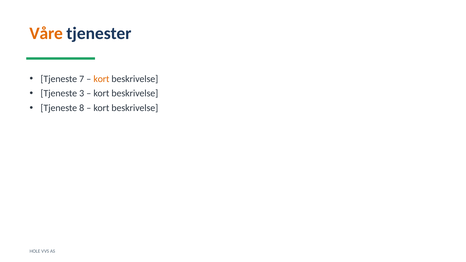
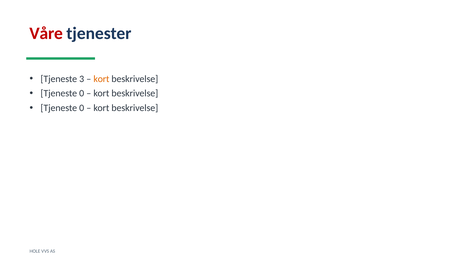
Våre colour: orange -> red (46, 33)
7: 7 -> 3 (82, 79)
3: 3 -> 0 (82, 93)
8: 8 -> 0 (82, 108)
